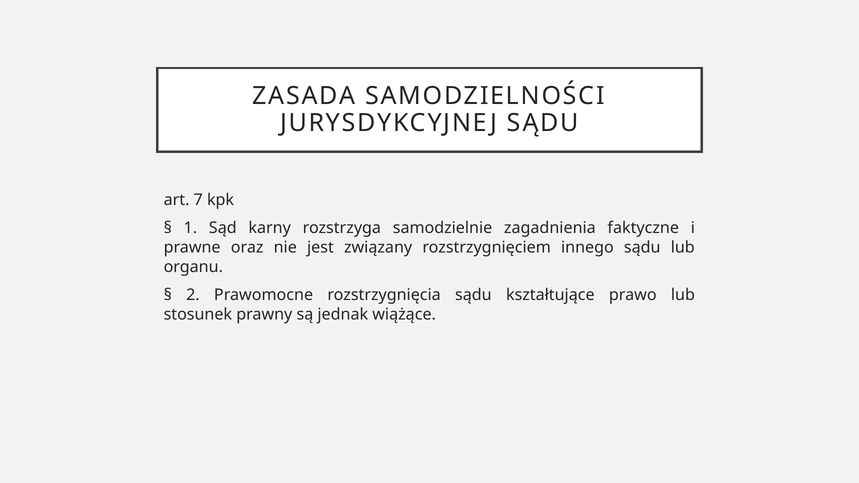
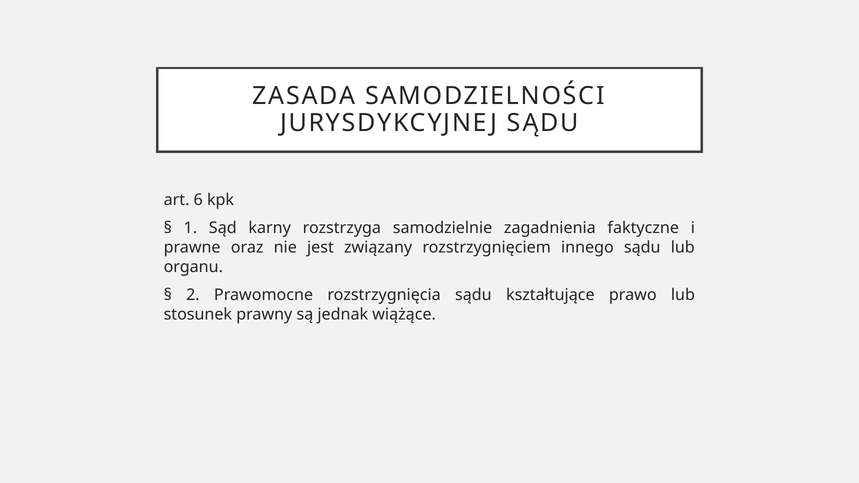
7: 7 -> 6 (198, 200)
